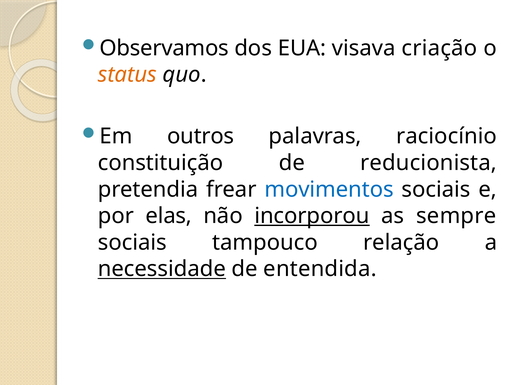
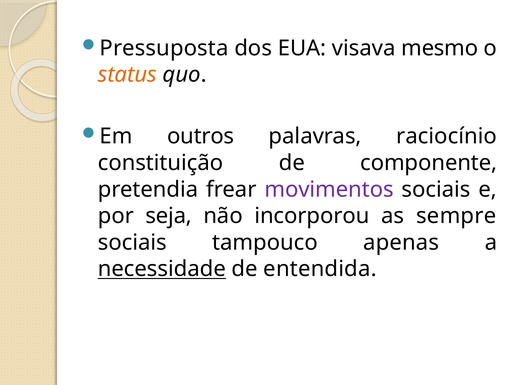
Observamos: Observamos -> Pressuposta (164, 48)
criação: criação -> mesmo (440, 48)
reducionista: reducionista -> componente (429, 163)
movimentos colour: blue -> purple (329, 190)
elas: elas -> seja (169, 216)
incorporou underline: present -> none (312, 216)
relação: relação -> apenas (401, 243)
